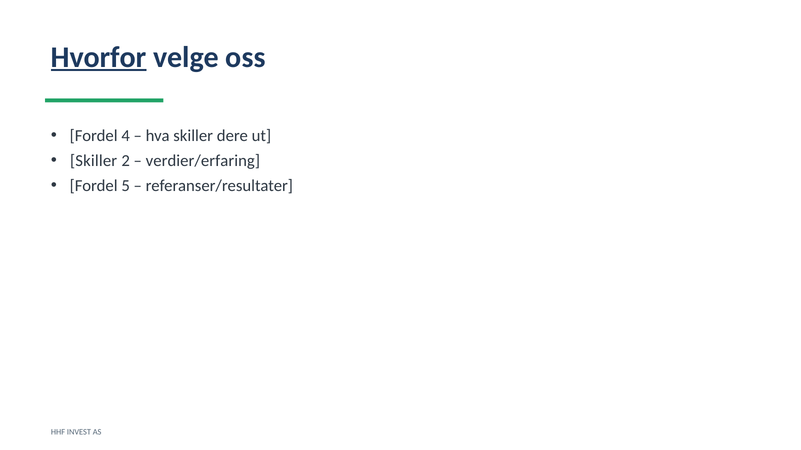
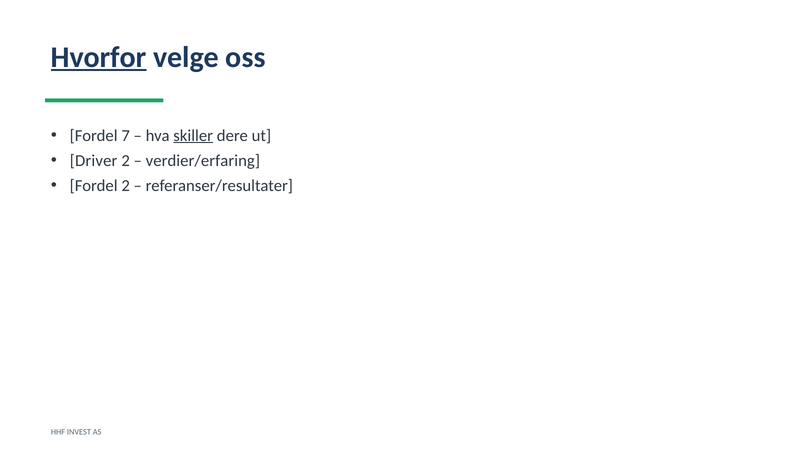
4: 4 -> 7 (126, 136)
skiller underline: none -> present (193, 136)
Skiller: Skiller -> Driver (94, 161)
Fordel 5: 5 -> 2 (126, 186)
